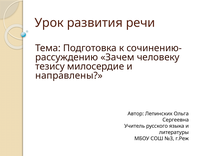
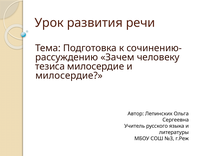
тезису: тезису -> тезиса (50, 66)
направлены: направлены -> милосердие (69, 76)
